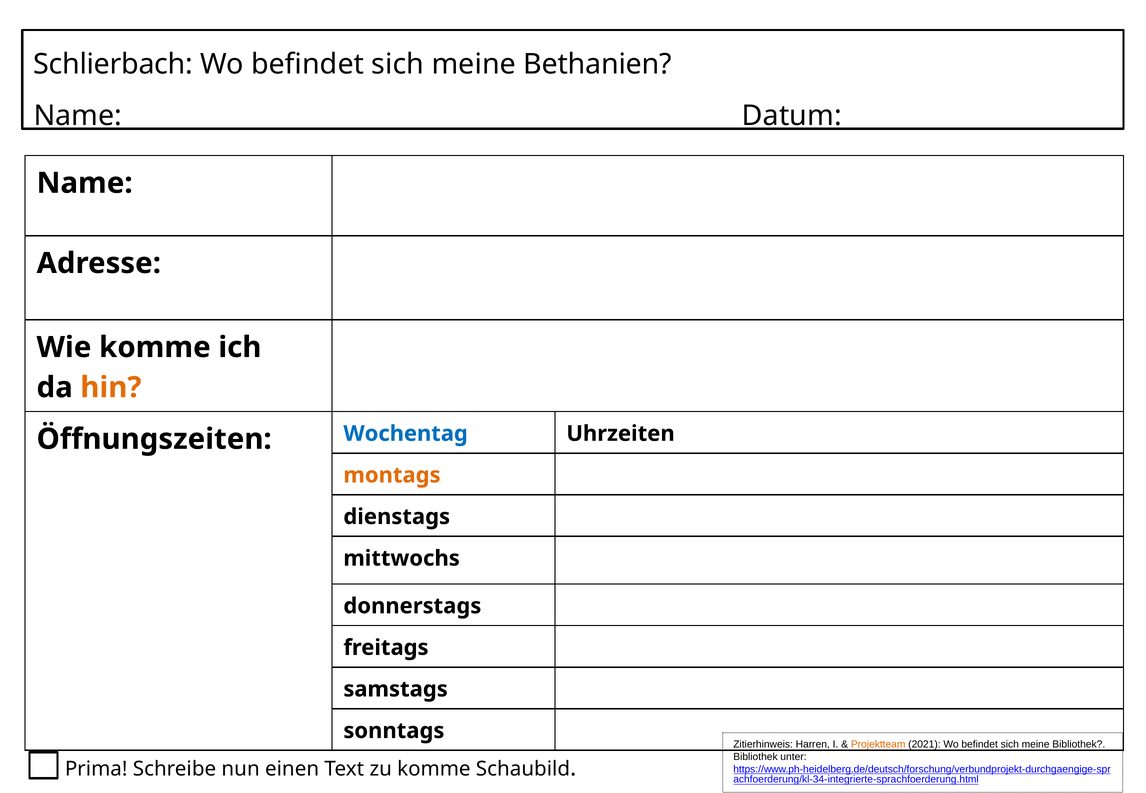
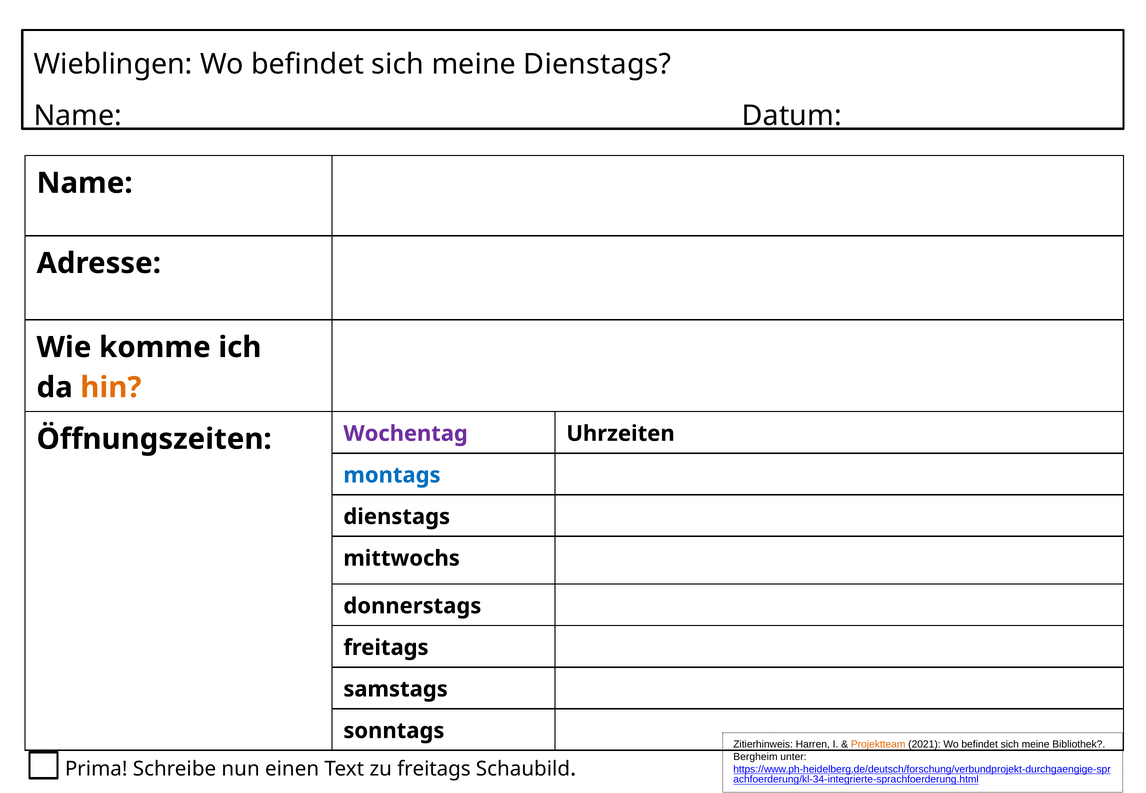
Schlierbach: Schlierbach -> Wieblingen (113, 64)
meine Bethanien: Bethanien -> Dienstags (597, 64)
Wochentag colour: blue -> purple (406, 434)
montags colour: orange -> blue (392, 475)
Bibliothek: Bibliothek -> Bergheim (755, 757)
zu komme: komme -> freitags (434, 769)
